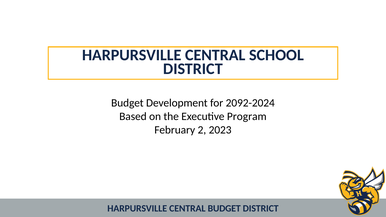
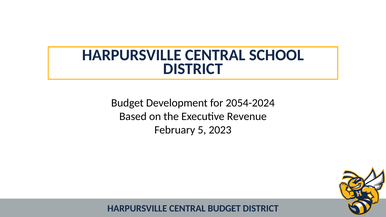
2092-2024: 2092-2024 -> 2054-2024 (250, 103)
Program: Program -> Revenue (247, 116)
2: 2 -> 5 (202, 130)
